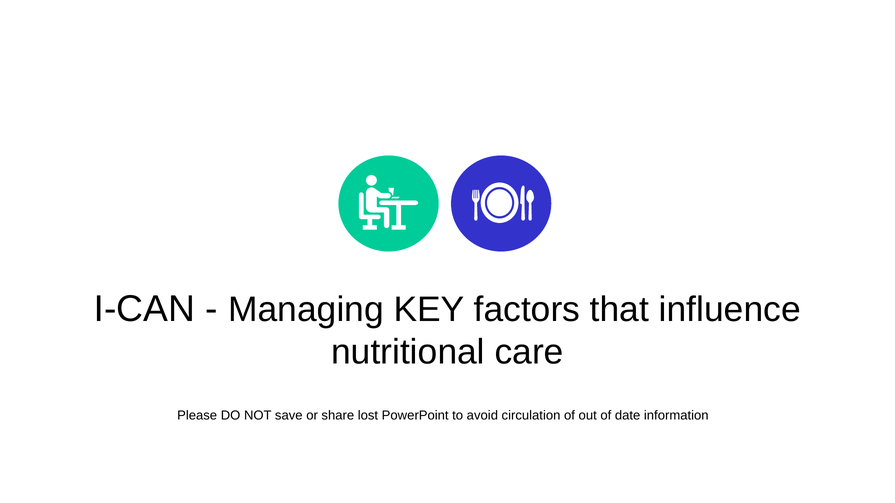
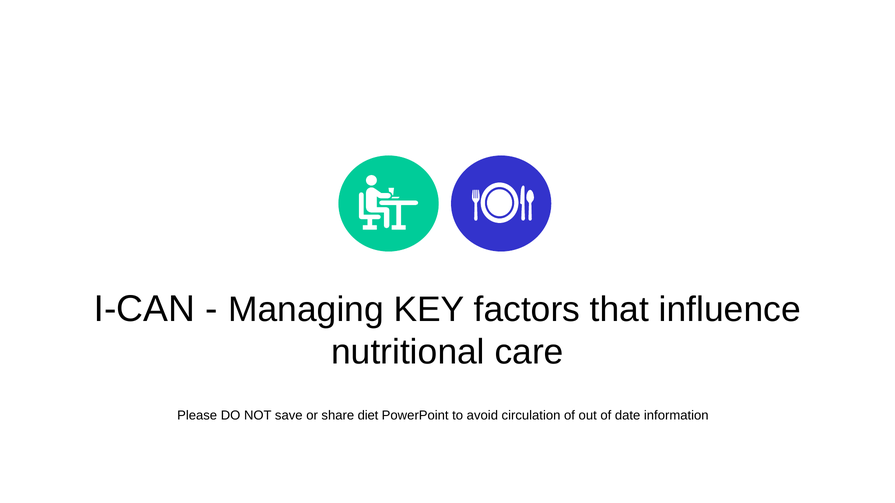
lost: lost -> diet (368, 416)
